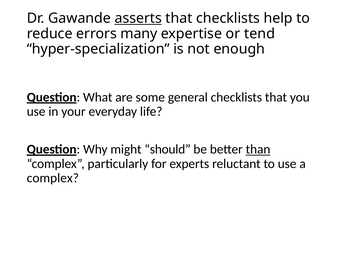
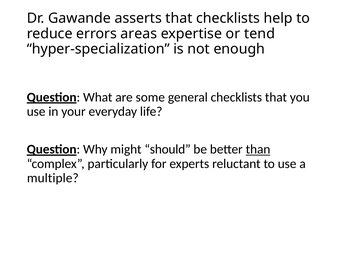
asserts underline: present -> none (138, 18)
many: many -> areas (139, 34)
complex: complex -> multiple (53, 178)
